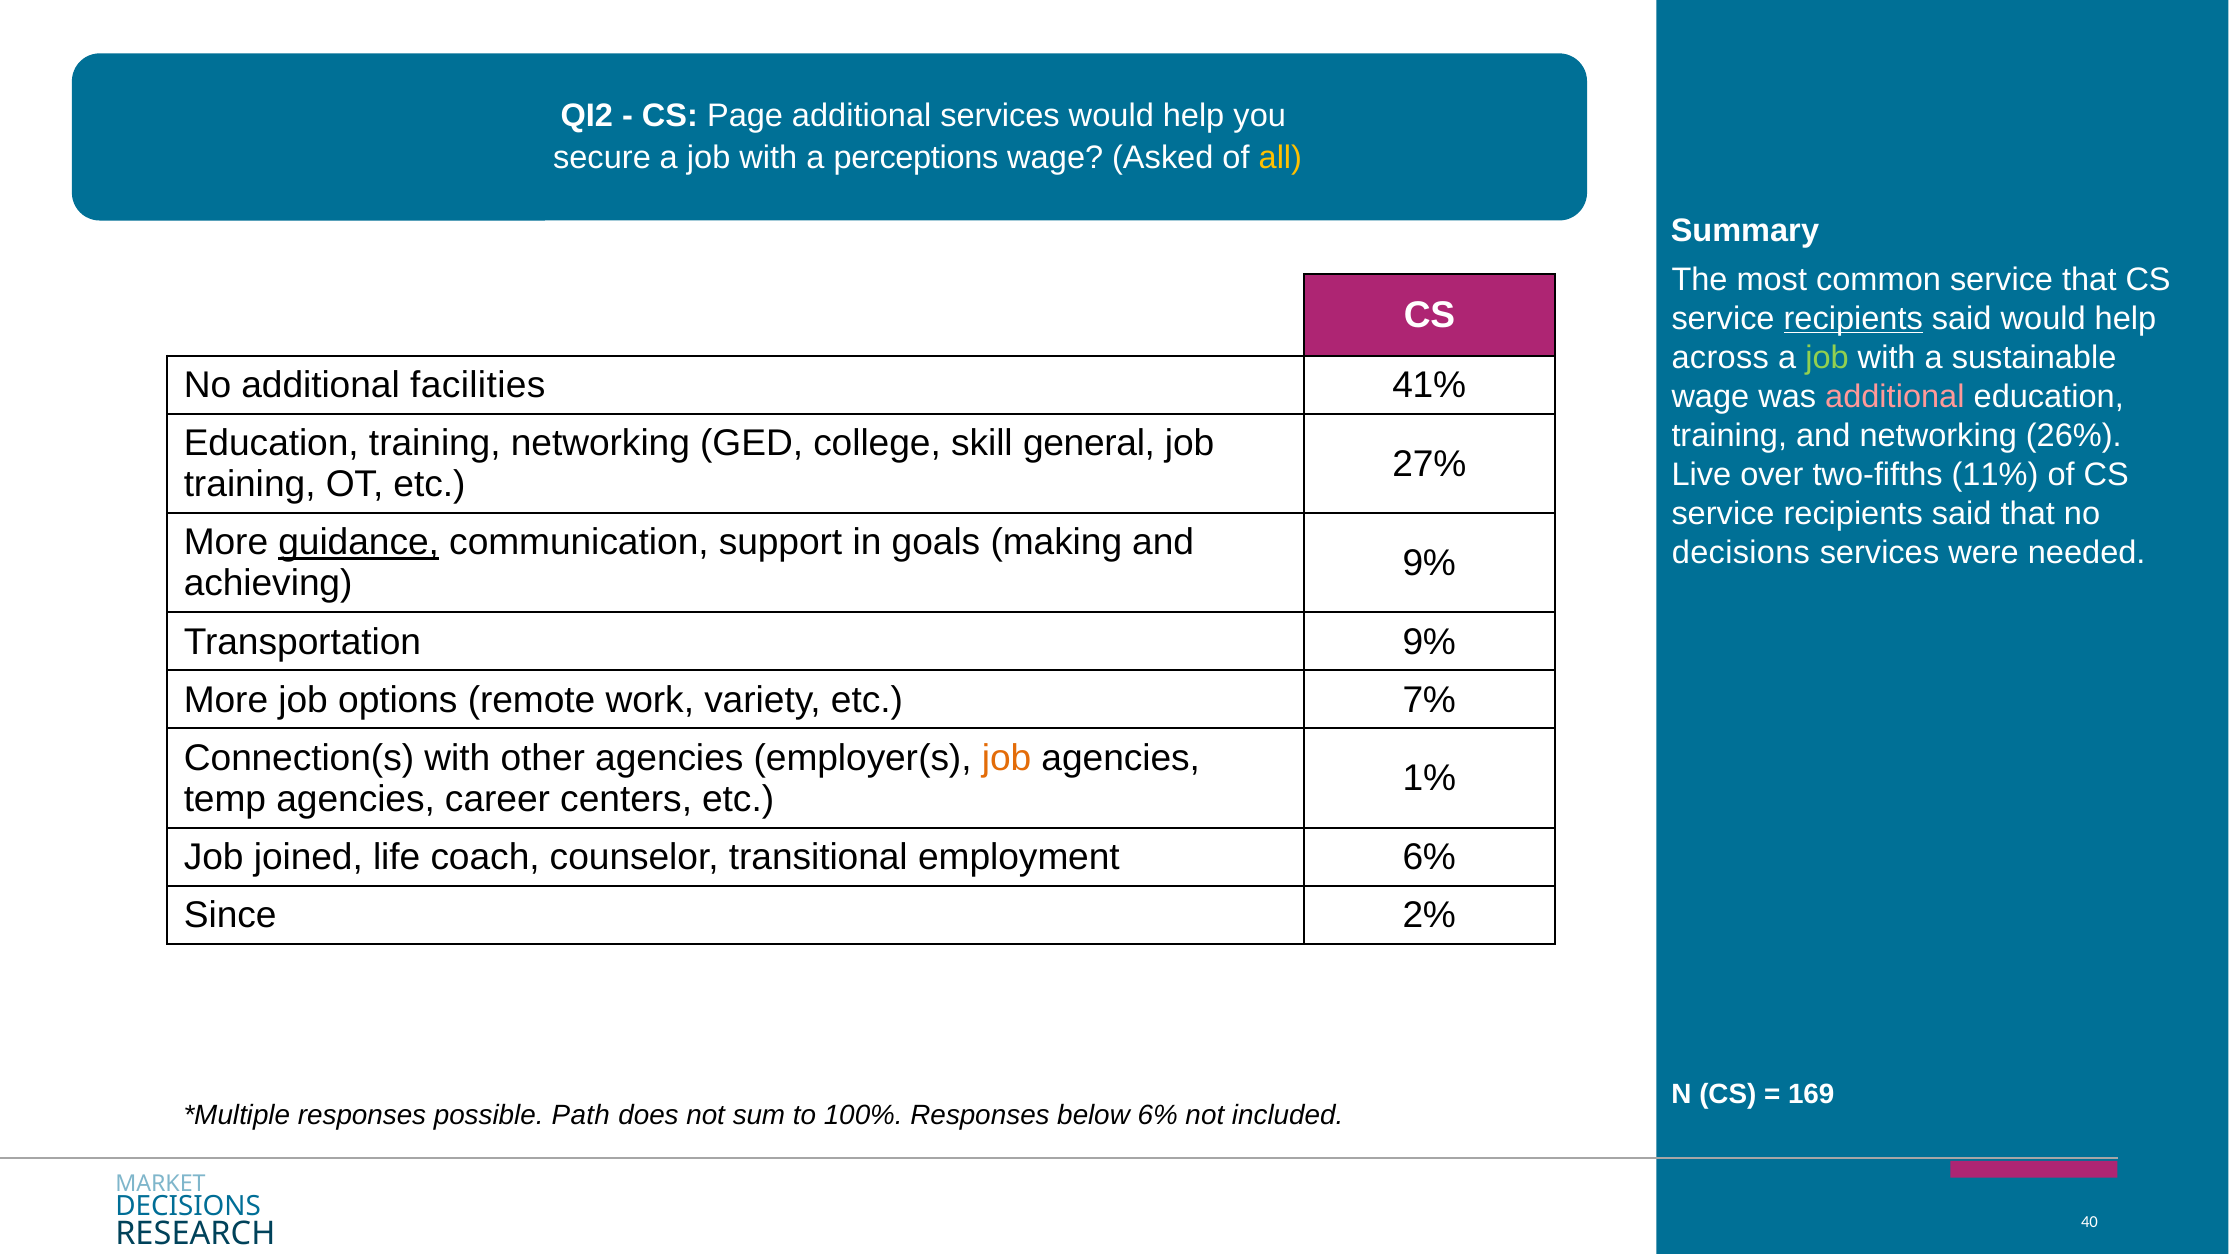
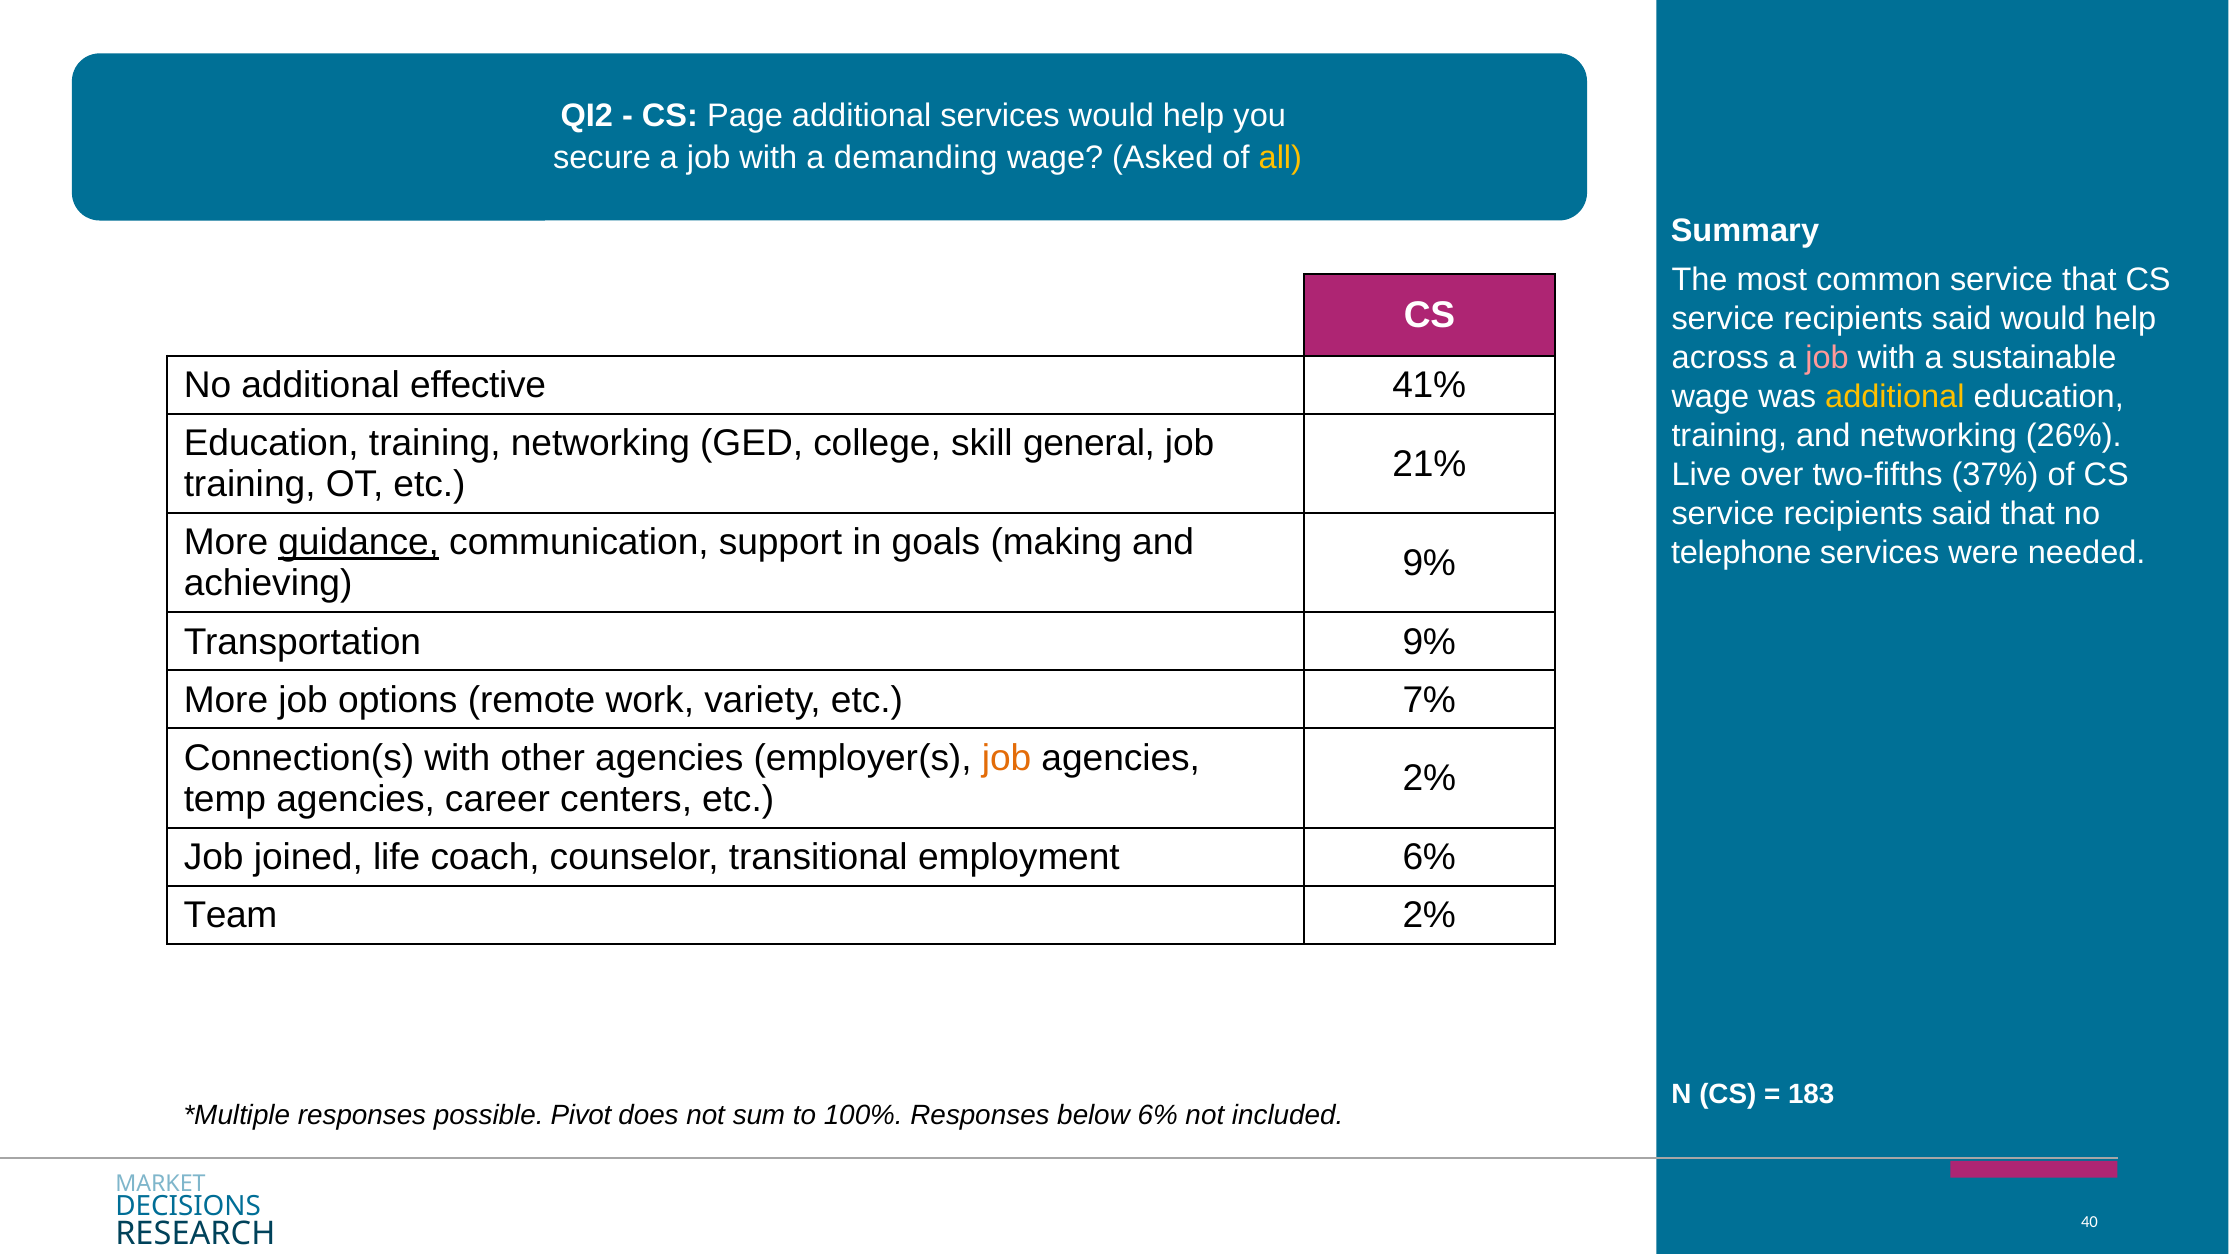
perceptions: perceptions -> demanding (916, 158)
recipients underline: present -> none (1853, 318)
job colour: light green -> pink (1827, 358)
facilities: facilities -> effective (478, 385)
additional colour: pink -> yellow (1895, 397)
27%: 27% -> 21% (1429, 464)
11%: 11% -> 37% (1995, 475)
decisions: decisions -> telephone (1741, 553)
1%: 1% -> 2% (1429, 778)
Since: Since -> Team (230, 915)
169: 169 -> 183 (1811, 1094)
Path: Path -> Pivot (581, 1116)
